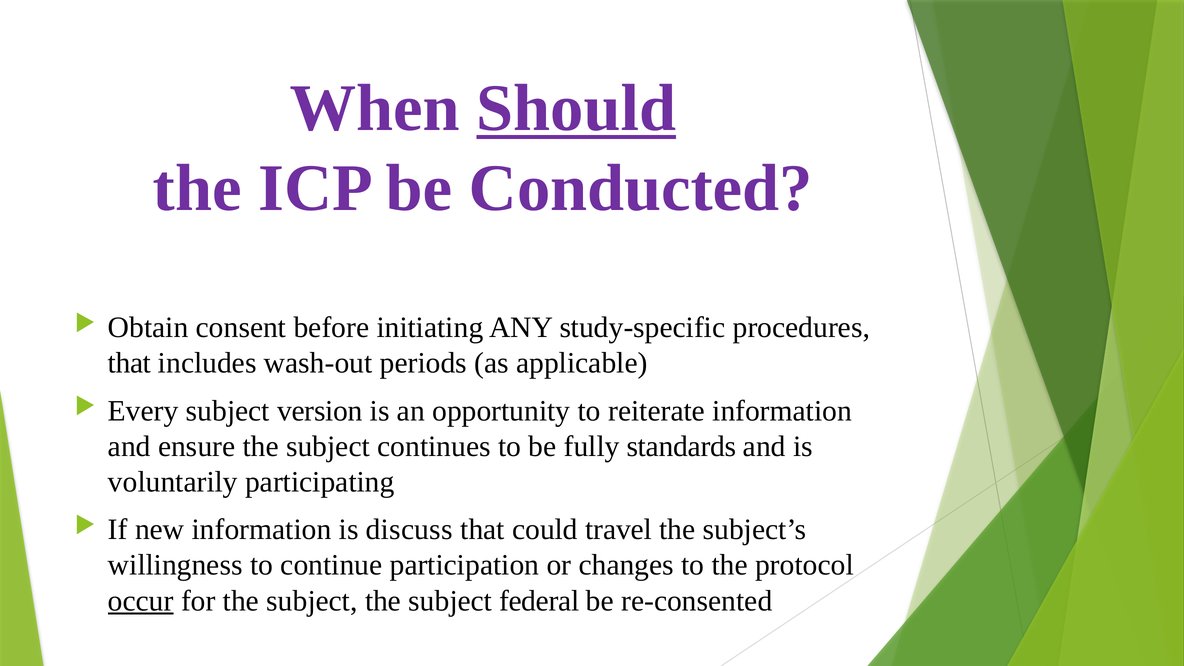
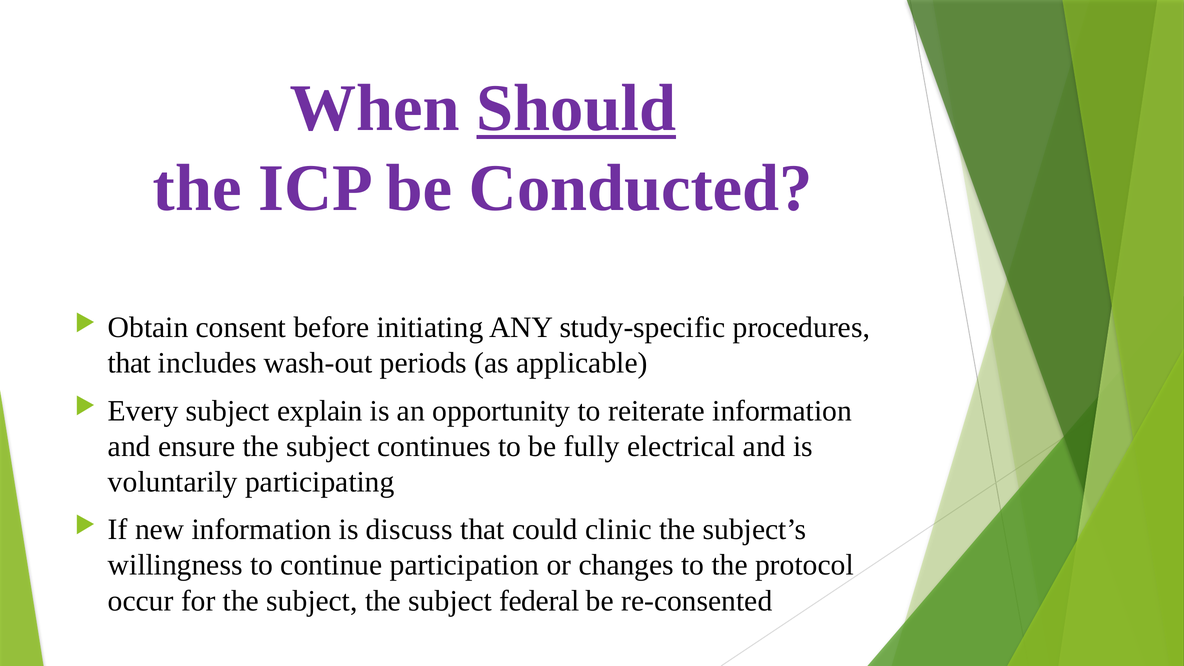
version: version -> explain (320, 411)
standards: standards -> electrical (681, 446)
travel: travel -> clinic (618, 530)
occur underline: present -> none (141, 601)
